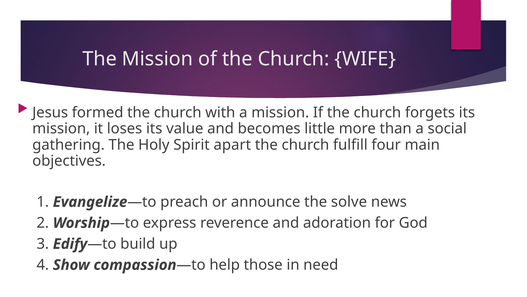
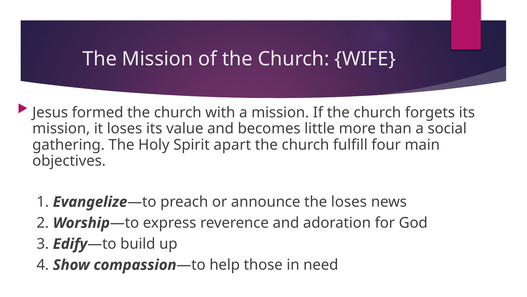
the solve: solve -> loses (349, 202)
